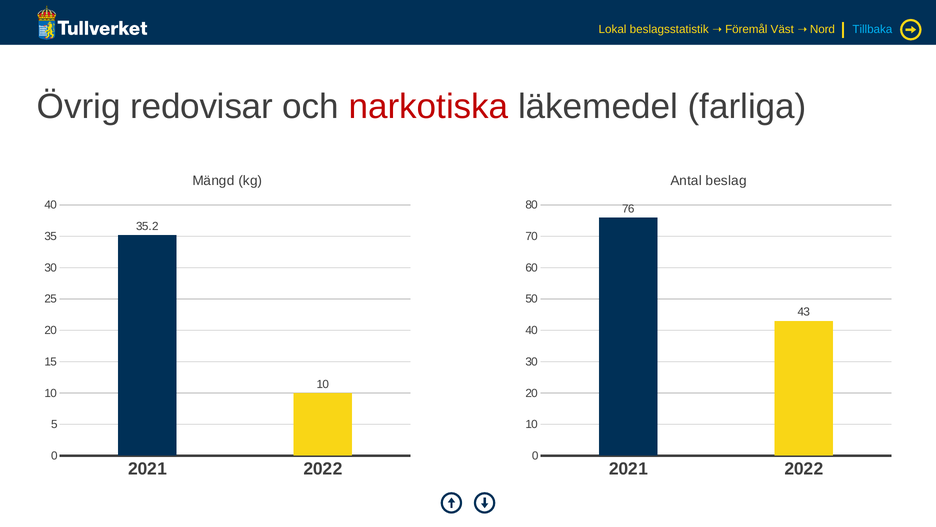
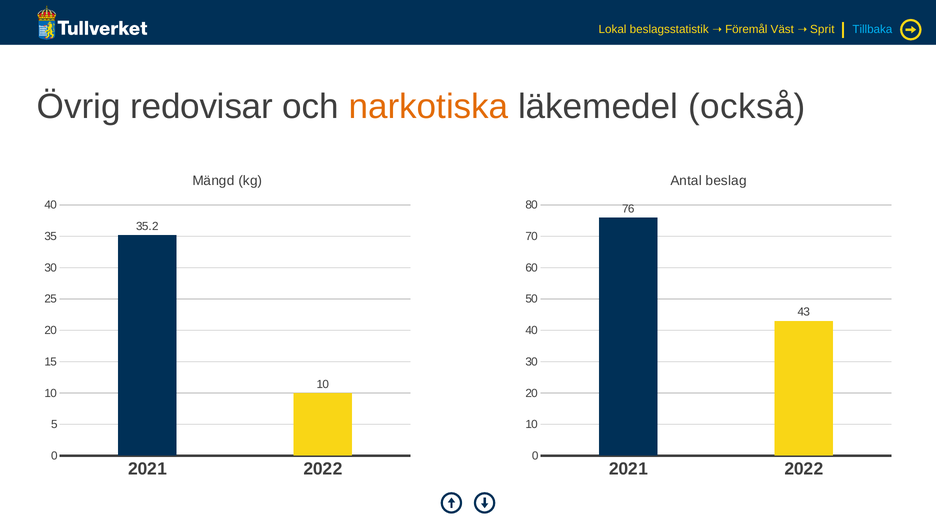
Nord: Nord -> Sprit (822, 30)
narkotiska colour: red -> orange (428, 106)
farliga: farliga -> också (747, 106)
